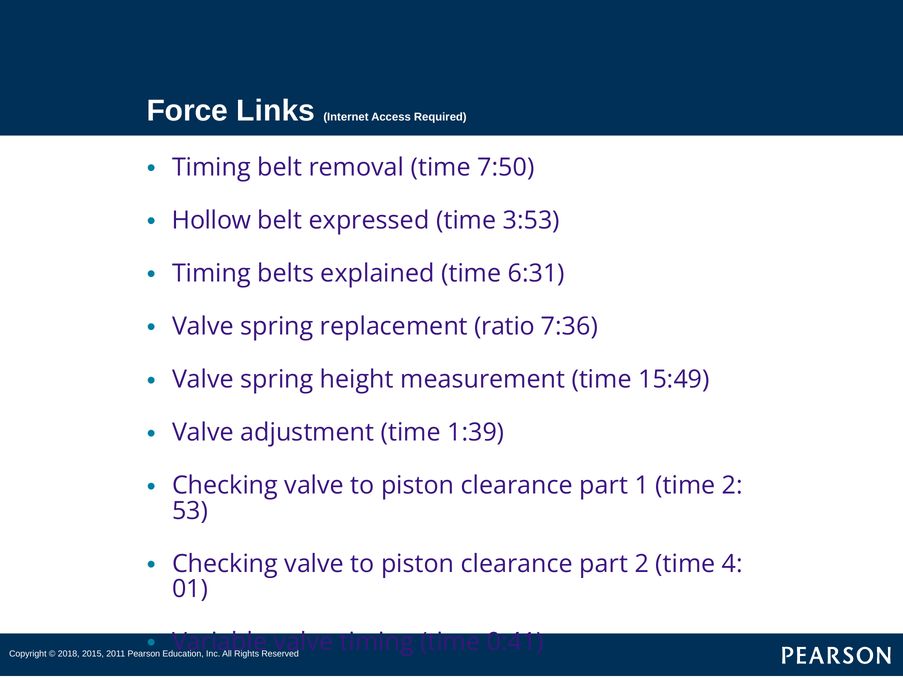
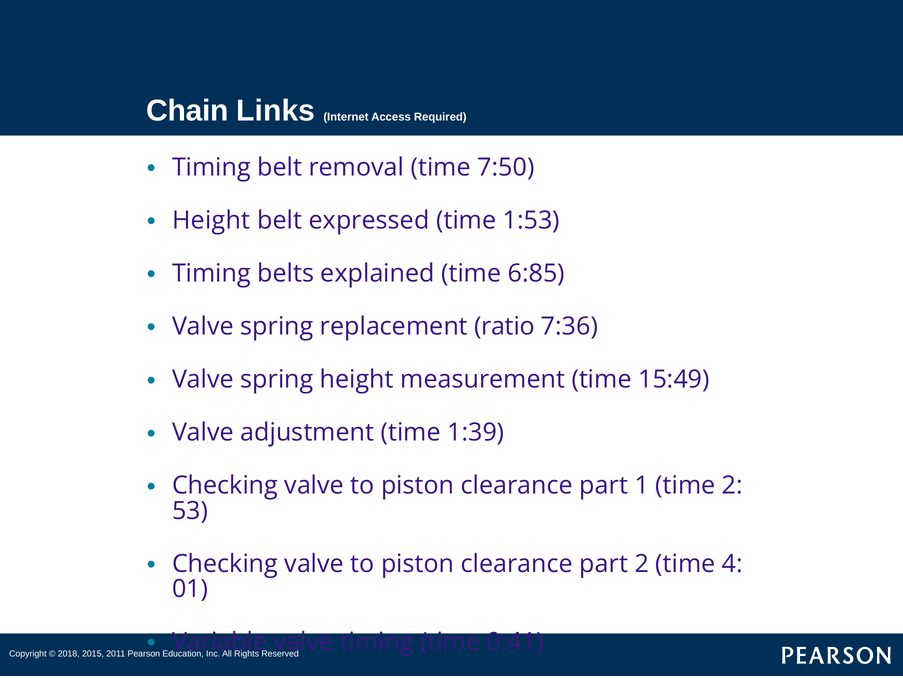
Force: Force -> Chain (188, 111)
Hollow: Hollow -> Height (211, 220)
3:53: 3:53 -> 1:53 (531, 220)
6:31: 6:31 -> 6:85 (536, 273)
